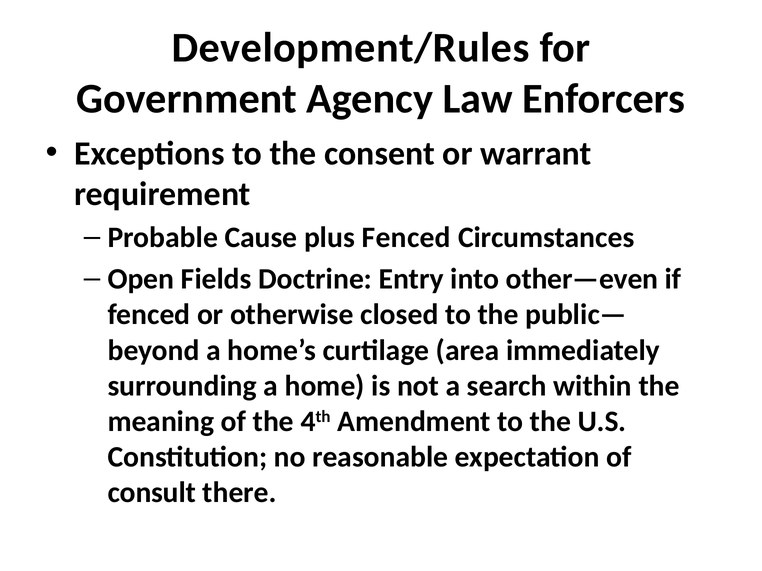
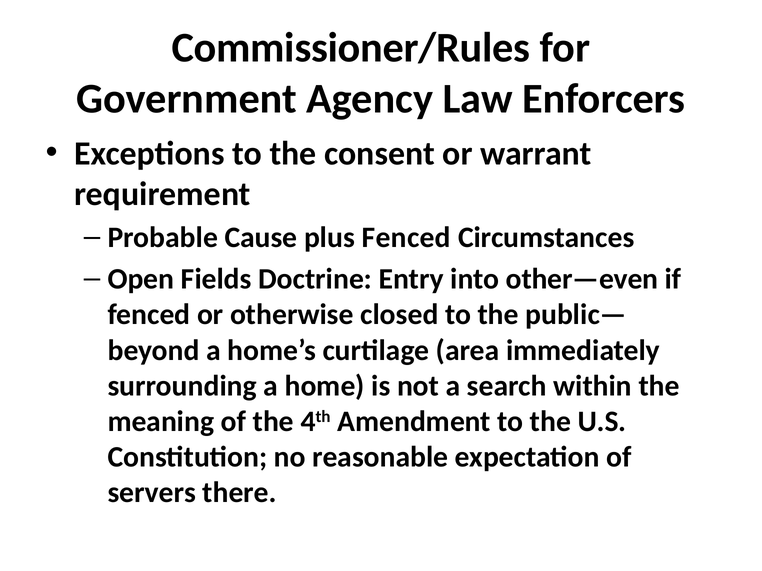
Development/Rules: Development/Rules -> Commissioner/Rules (351, 48)
consult: consult -> servers (152, 493)
